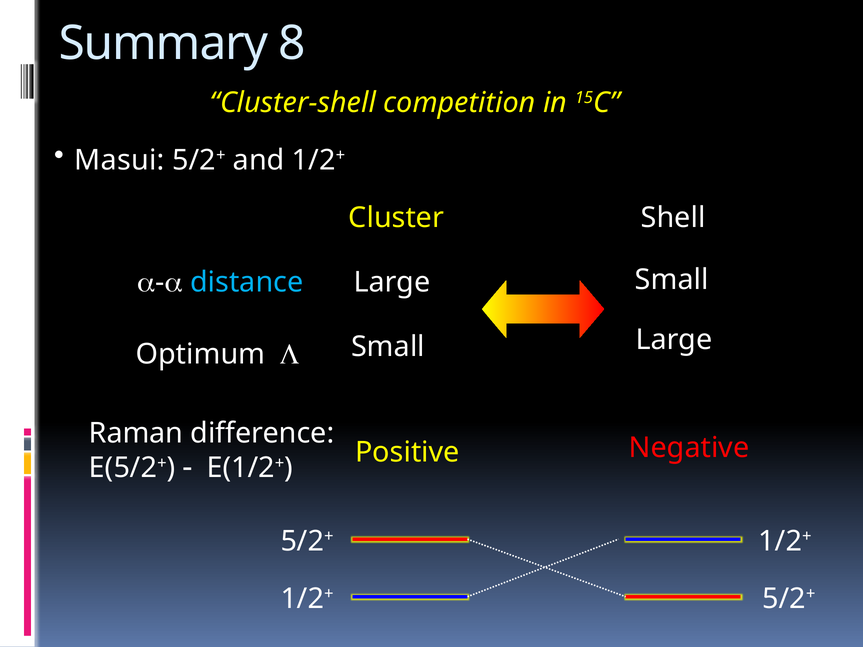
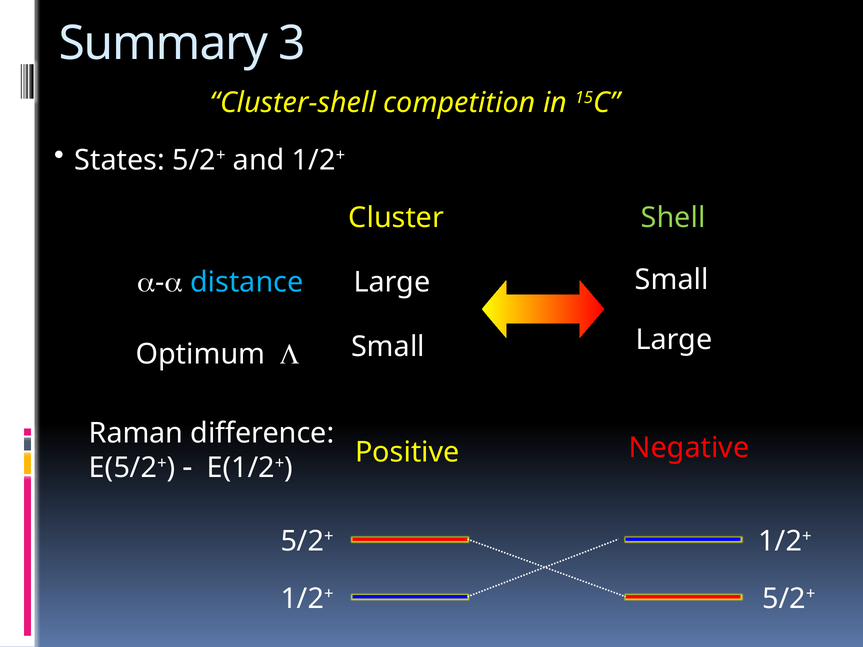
8: 8 -> 3 (292, 44)
Masui: Masui -> States (120, 160)
Shell colour: white -> light green (673, 218)
